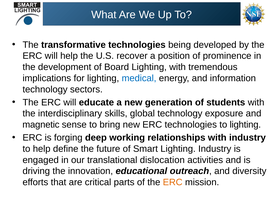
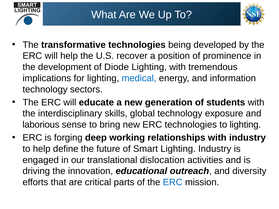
Board: Board -> Diode (117, 67)
magnetic: magnetic -> laborious (41, 125)
ERC colour: orange -> blue (173, 182)
